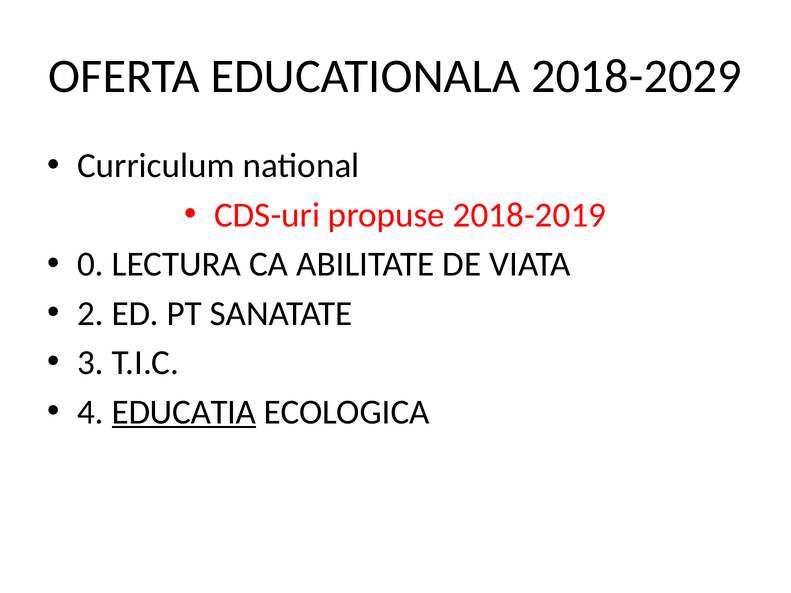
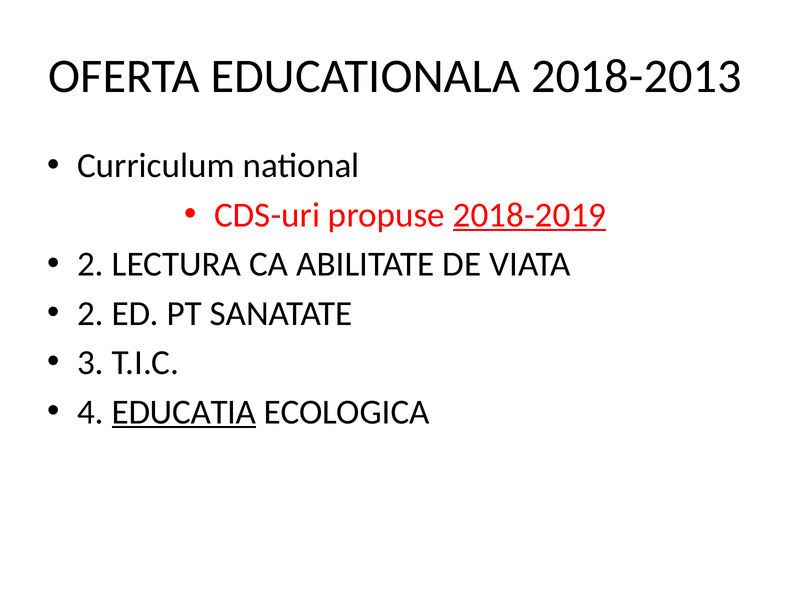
2018-2029: 2018-2029 -> 2018-2013 (636, 77)
2018-2019 underline: none -> present (529, 215)
0: 0 -> 2 (90, 264)
